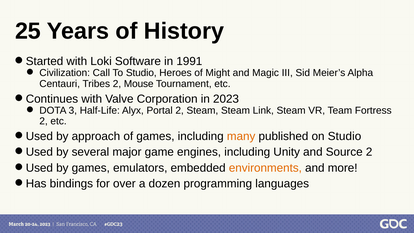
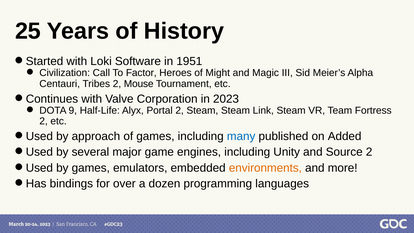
1991: 1991 -> 1951 (189, 61)
To Studio: Studio -> Factor (141, 73)
3: 3 -> 9 (73, 110)
many colour: orange -> blue (241, 136)
on Studio: Studio -> Added (345, 136)
